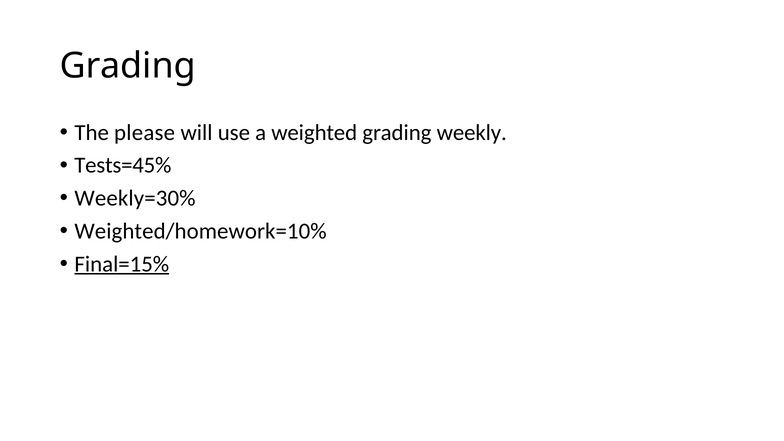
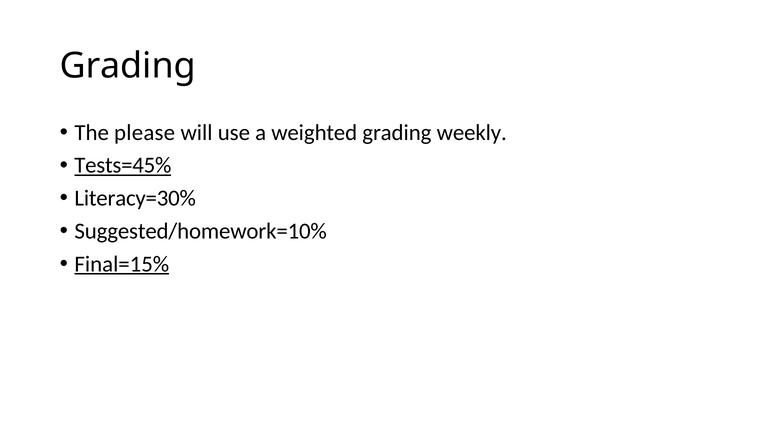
Tests=45% underline: none -> present (123, 165)
Weekly=30%: Weekly=30% -> Literacy=30% (135, 198)
Weighted/homework=10%: Weighted/homework=10% -> Suggested/homework=10% (201, 231)
